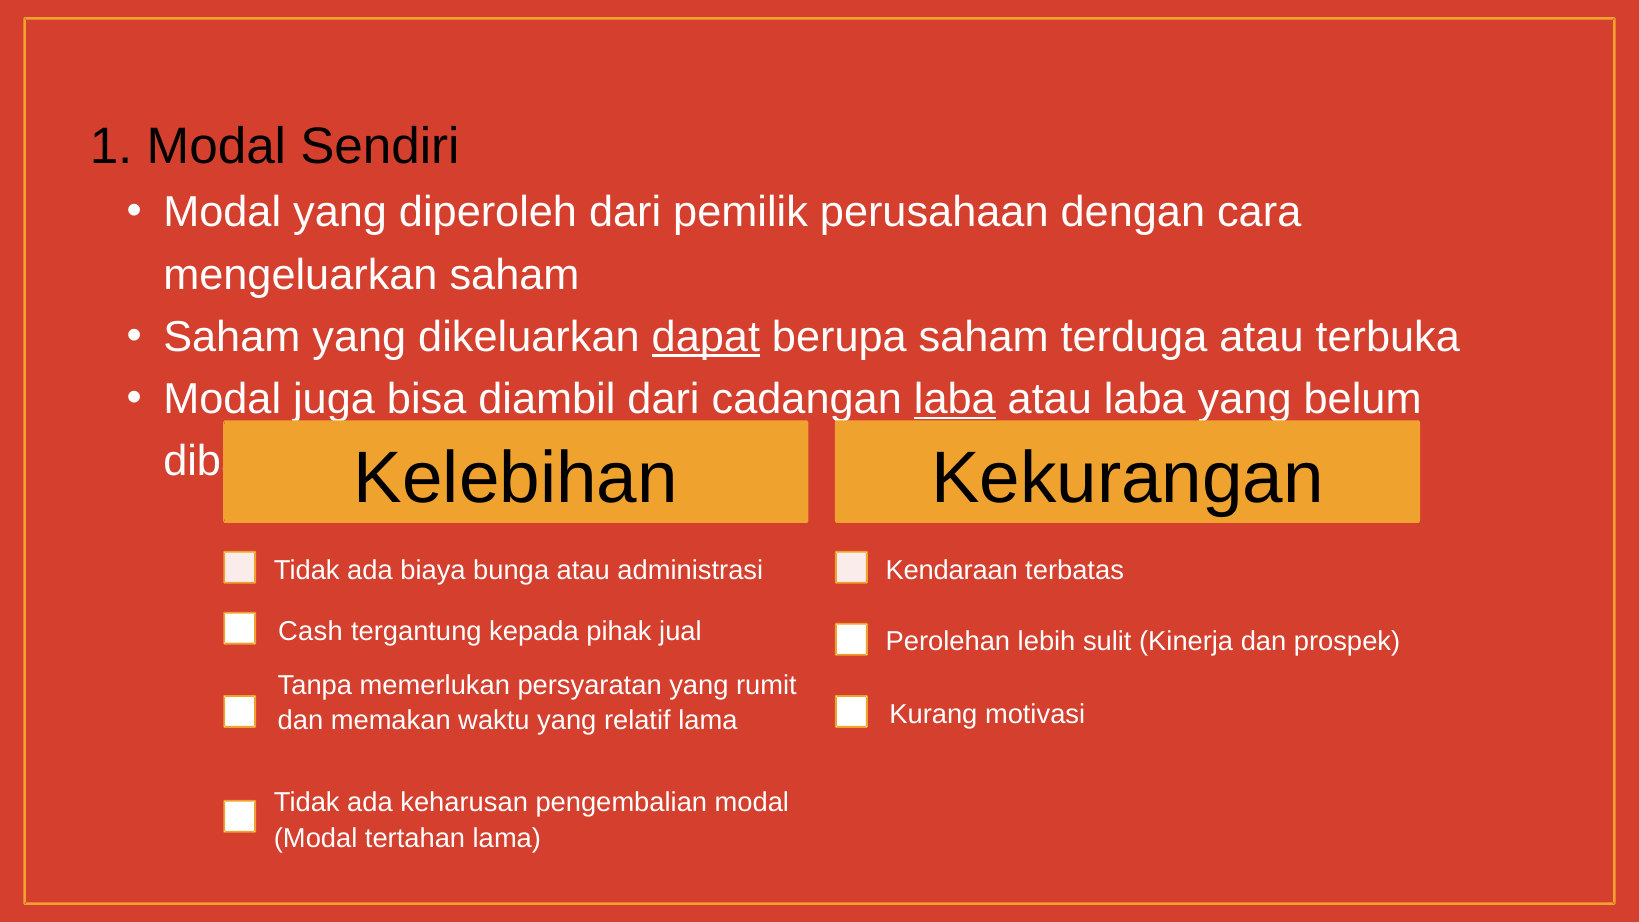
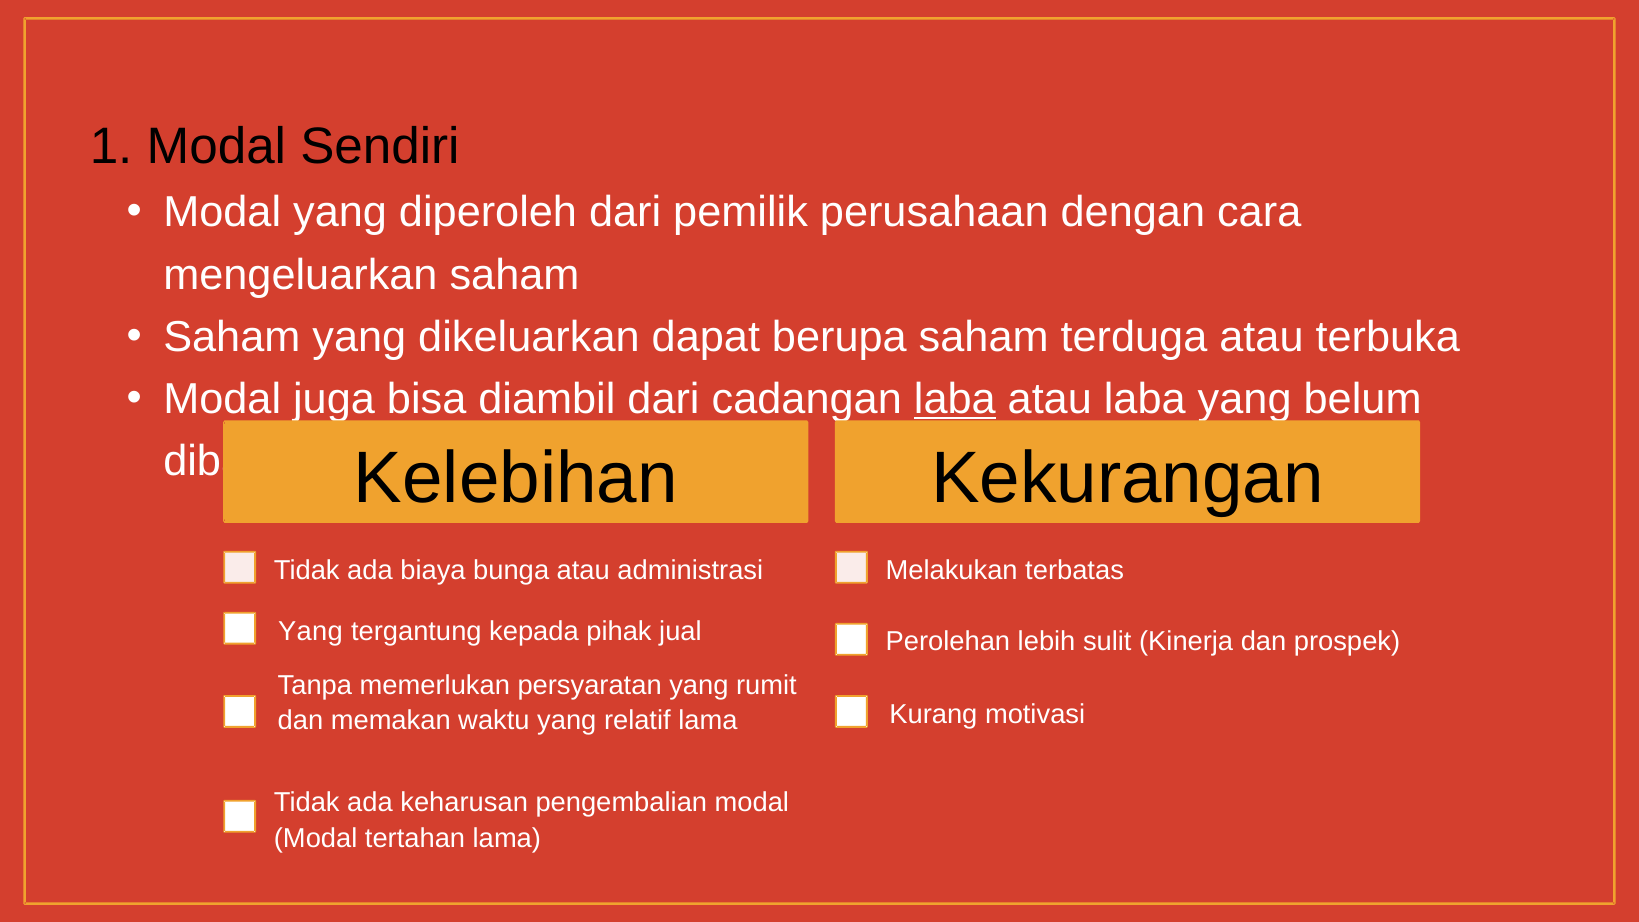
dapat underline: present -> none (706, 337)
Kendaraan: Kendaraan -> Melakukan (952, 570)
Cash: Cash -> Yang (310, 632)
